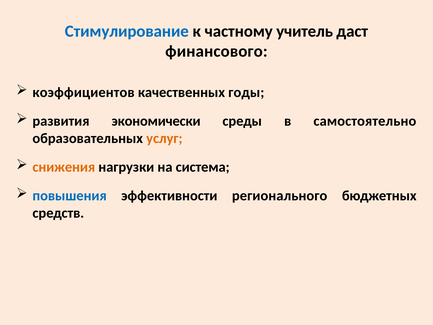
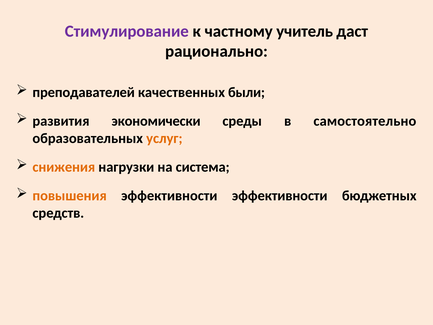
Стимулирование colour: blue -> purple (127, 31)
финансового: финансового -> рационально (216, 51)
коэффициентов: коэффициентов -> преподавателей (84, 92)
годы: годы -> были (246, 92)
повышения colour: blue -> orange (70, 196)
эффективности регионального: регионального -> эффективности (280, 196)
